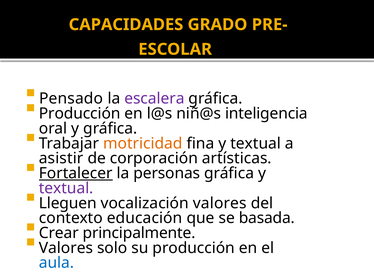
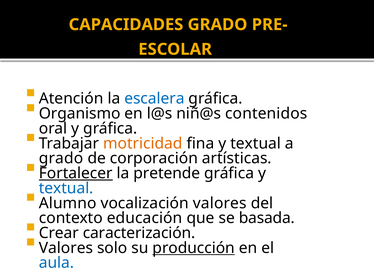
Pensado: Pensado -> Atención (71, 99)
escalera colour: purple -> blue (154, 99)
Producción: Producción -> Organismo (80, 114)
inteligencia: inteligencia -> contenidos (266, 114)
asistir: asistir -> grado (61, 159)
personas: personas -> pretende (167, 174)
textual colour: purple -> blue (66, 189)
Lleguen: Lleguen -> Alumno (68, 203)
principalmente: principalmente -> caracterización (139, 233)
producción underline: none -> present (194, 248)
